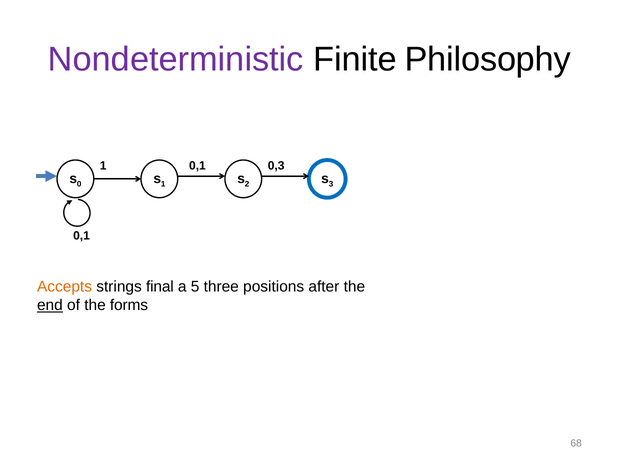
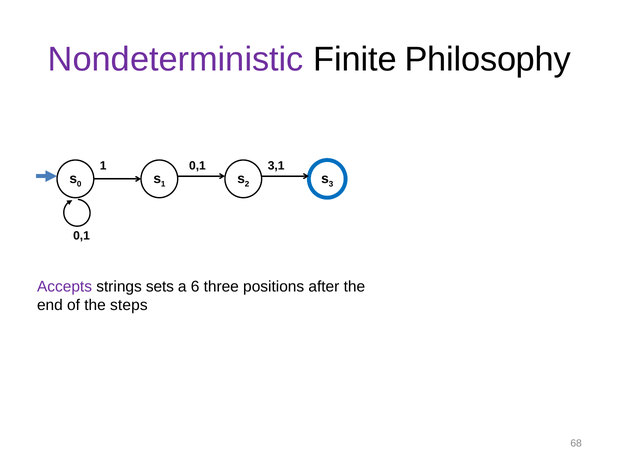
0,3: 0,3 -> 3,1 (276, 166)
Accepts colour: orange -> purple (65, 287)
final: final -> sets (160, 287)
5: 5 -> 6 (195, 287)
end underline: present -> none (50, 305)
forms: forms -> steps (129, 305)
